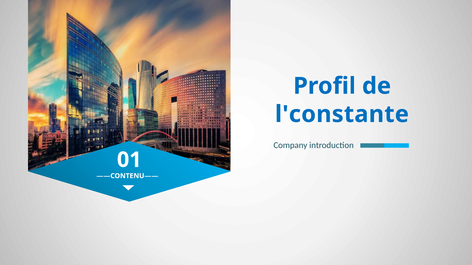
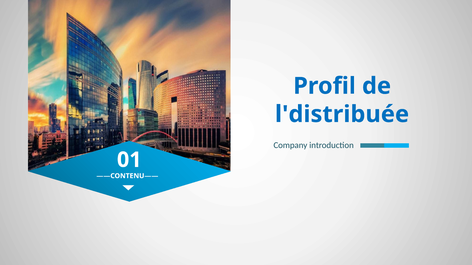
l'constante: l'constante -> l'distribuée (342, 114)
